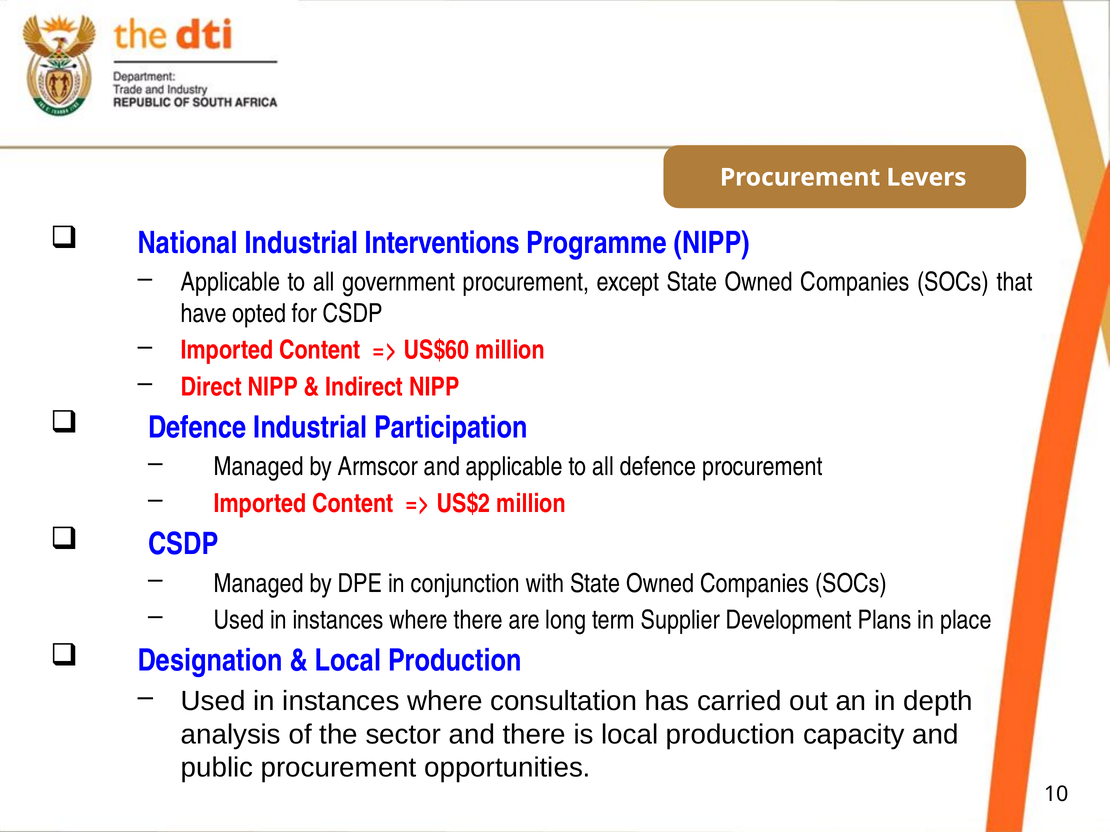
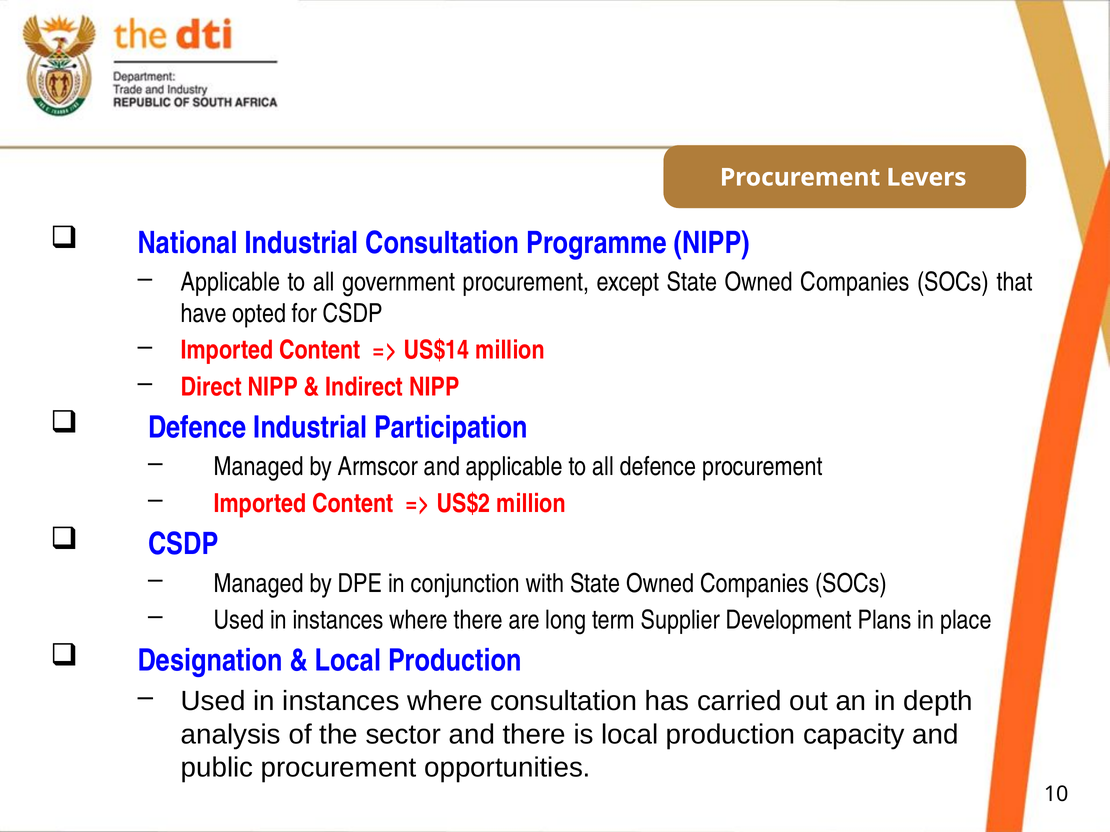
Industrial Interventions: Interventions -> Consultation (442, 243)
US$60: US$60 -> US$14 (437, 351)
